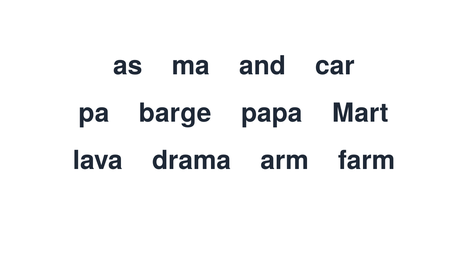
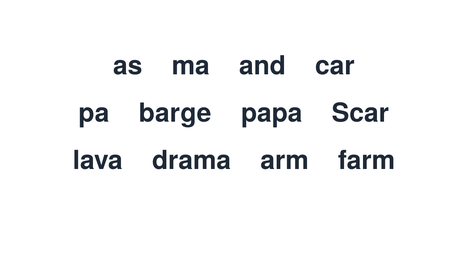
Mart: Mart -> Scar (360, 113)
